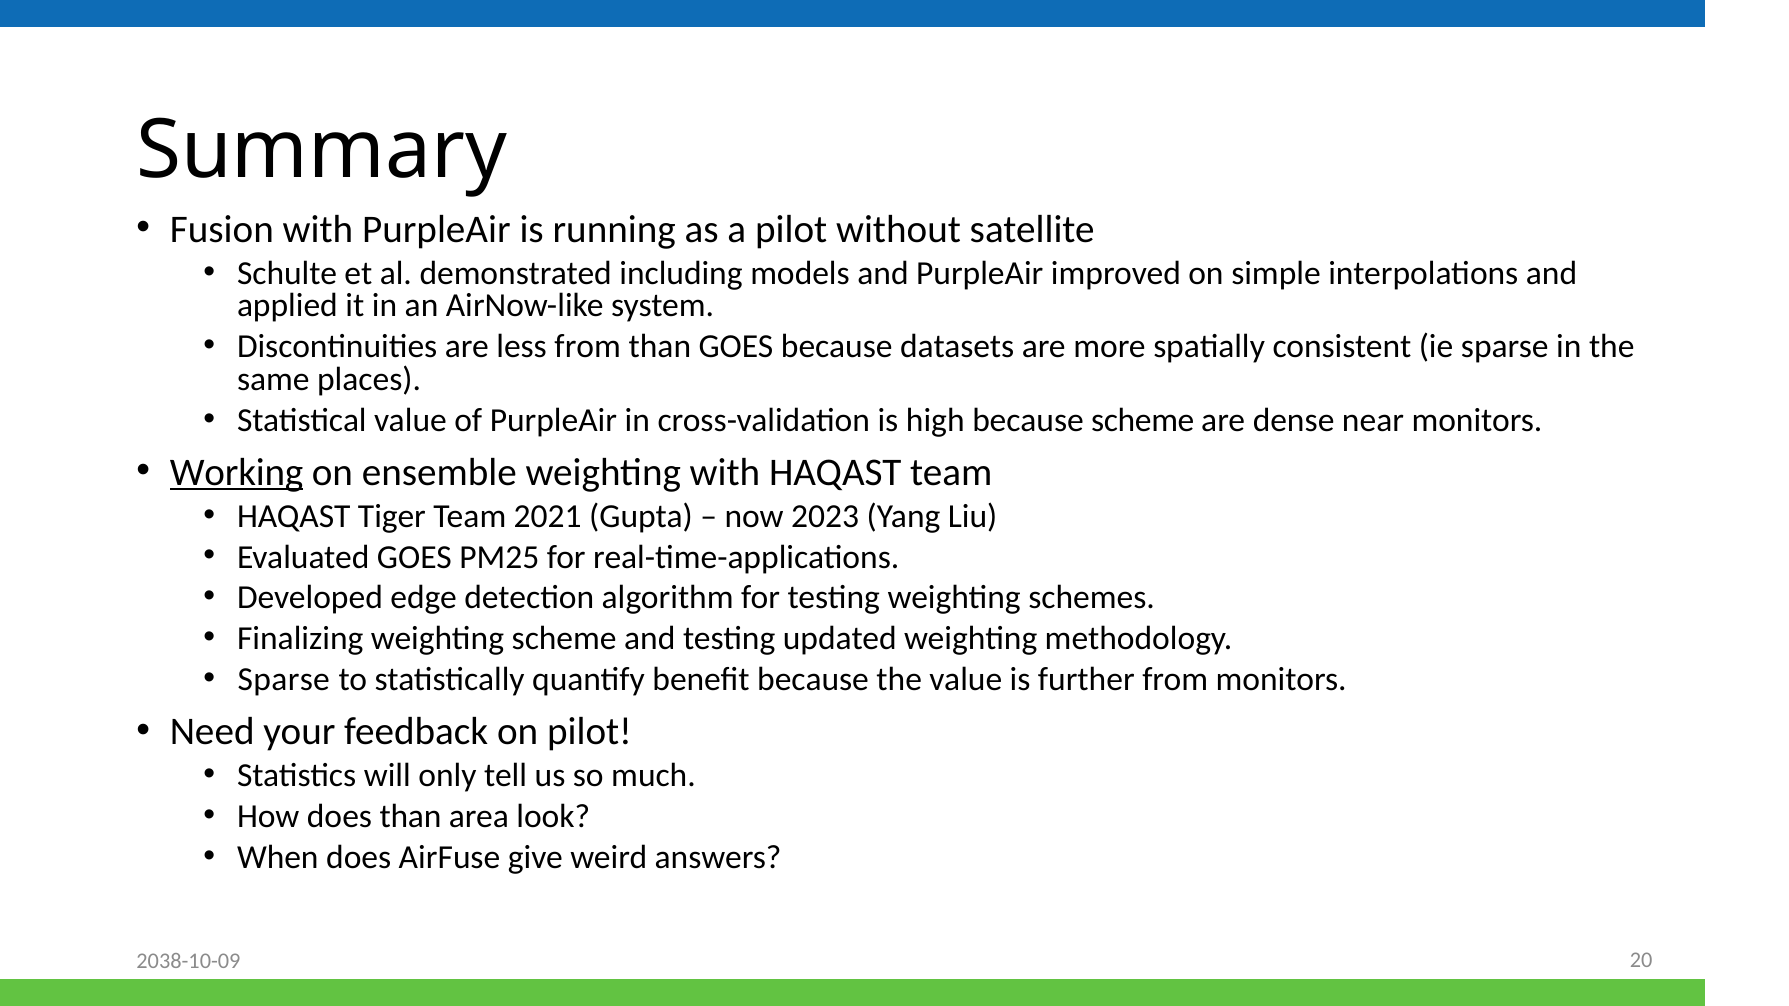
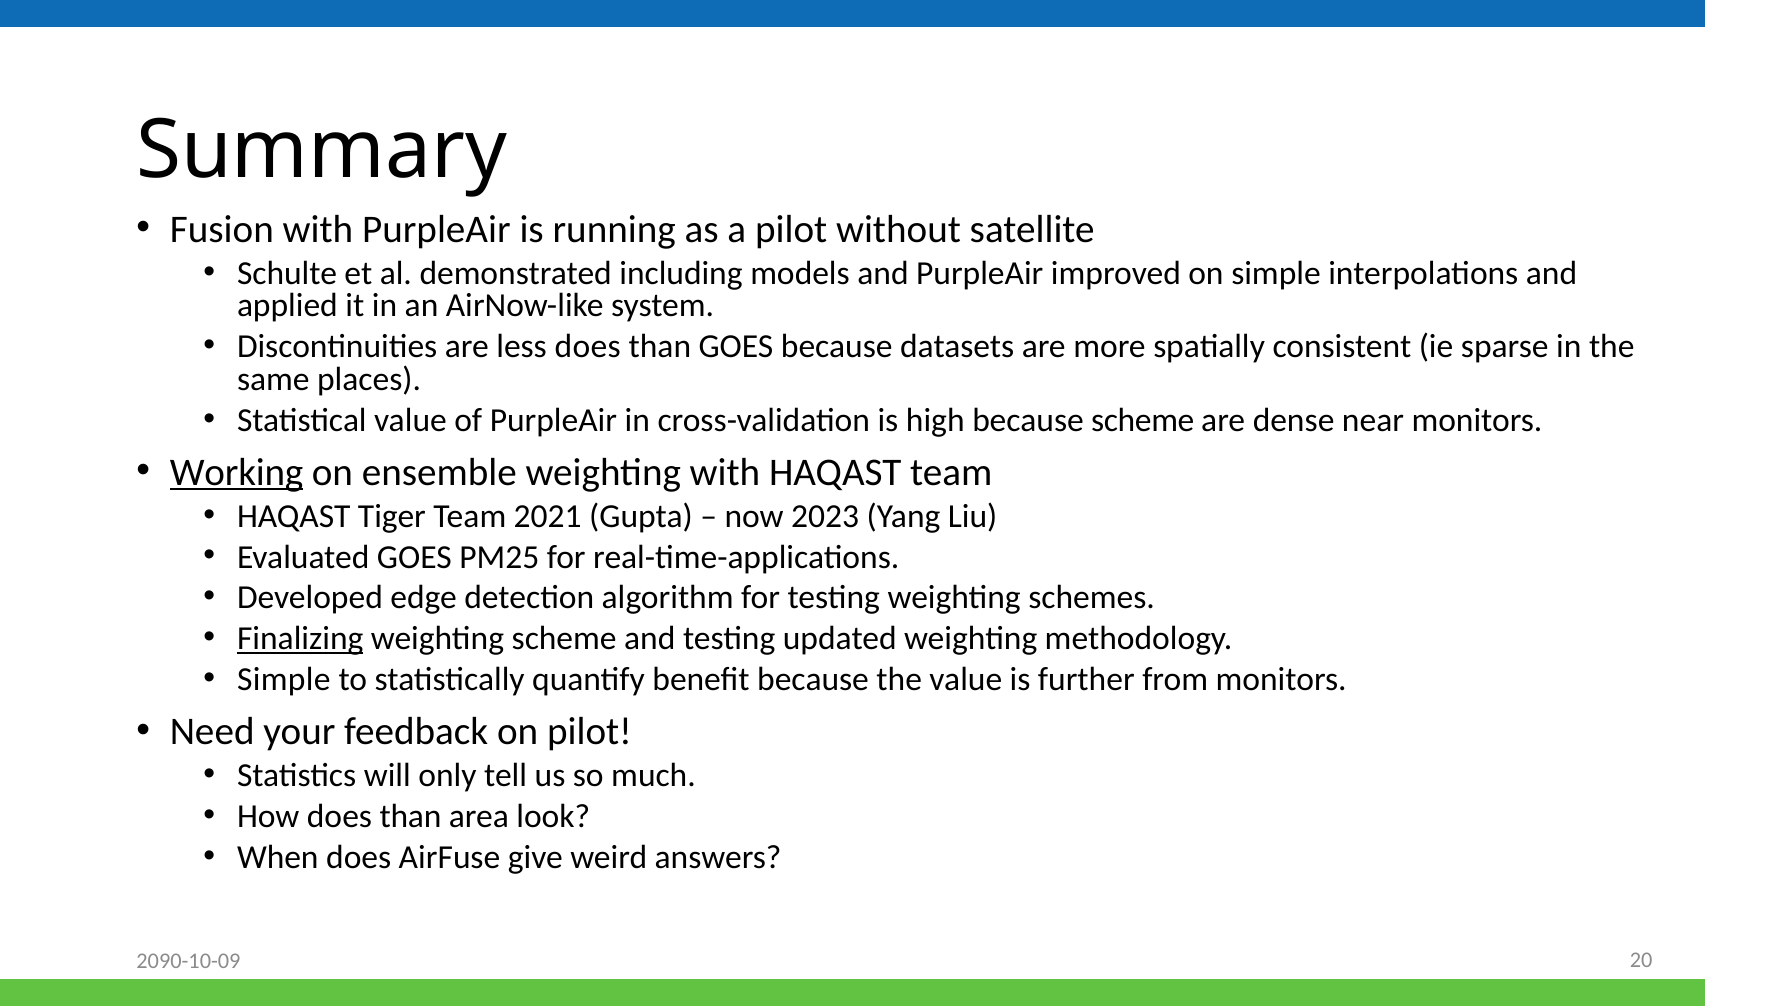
less from: from -> does (588, 347)
Finalizing underline: none -> present (300, 639)
Sparse: Sparse -> Simple (284, 680)
2038-10-09: 2038-10-09 -> 2090-10-09 (188, 961)
